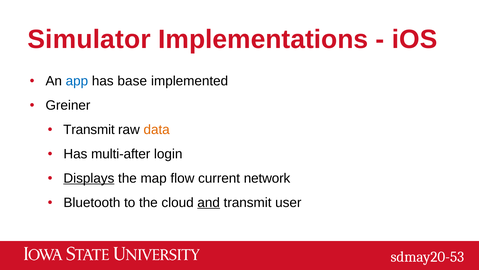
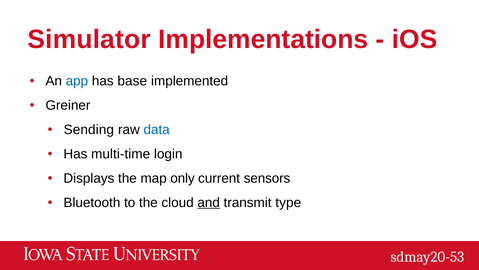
Transmit: Transmit -> Sending (89, 129)
data colour: orange -> blue (157, 129)
multi-after: multi-after -> multi-time (121, 154)
Displays underline: present -> none (89, 178)
flow: flow -> only (183, 178)
network: network -> sensors (267, 178)
user: user -> type (288, 202)
